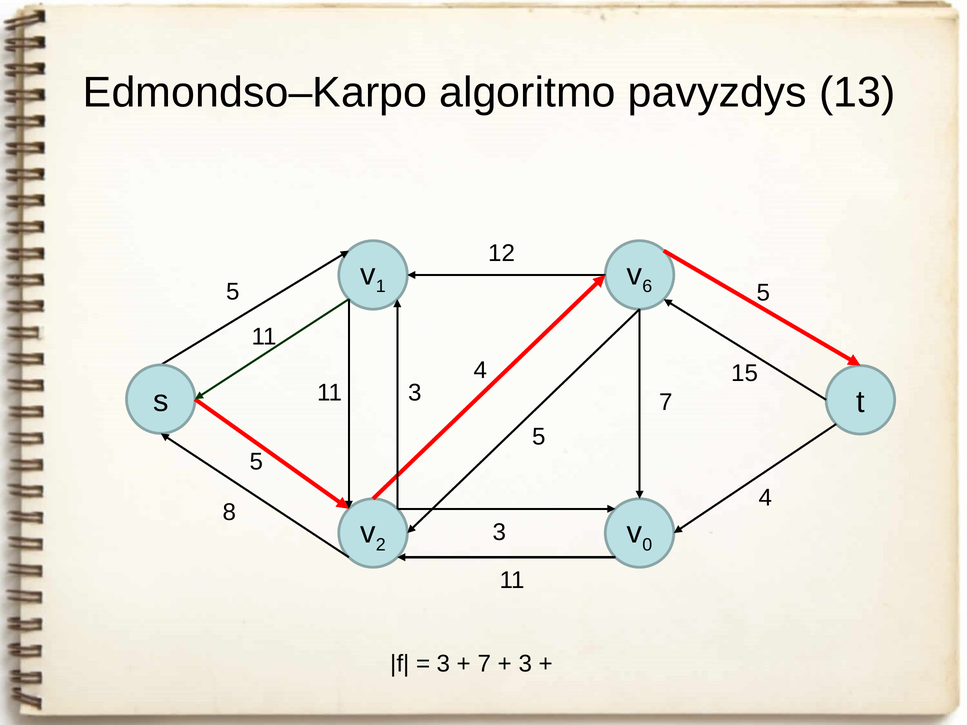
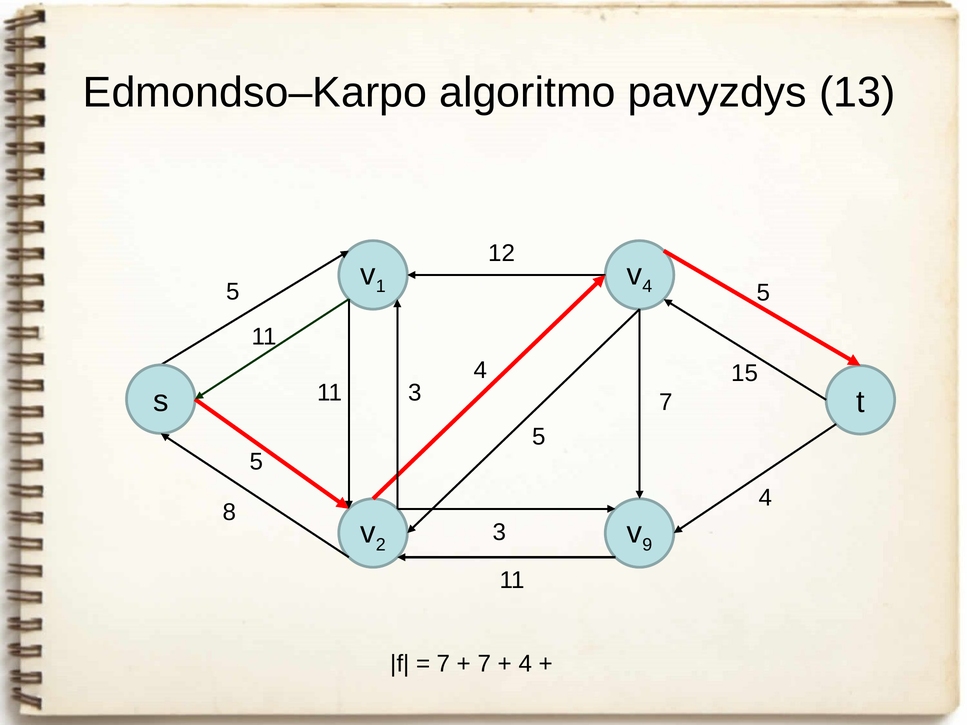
6: 6 -> 4 (647, 287)
0: 0 -> 9 (647, 545)
3: 3 -> 7 (444, 664)
3: 3 -> 4 (525, 664)
